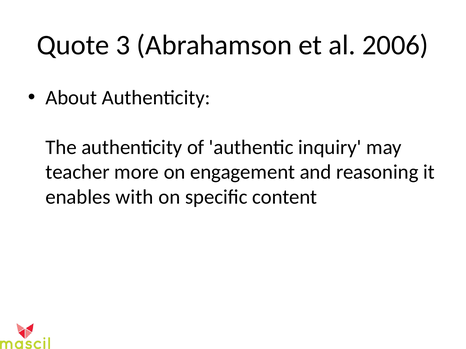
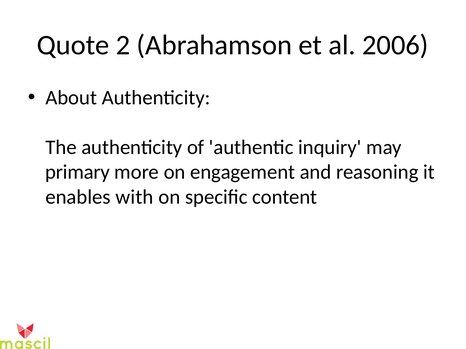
3: 3 -> 2 (123, 45)
teacher: teacher -> primary (78, 172)
